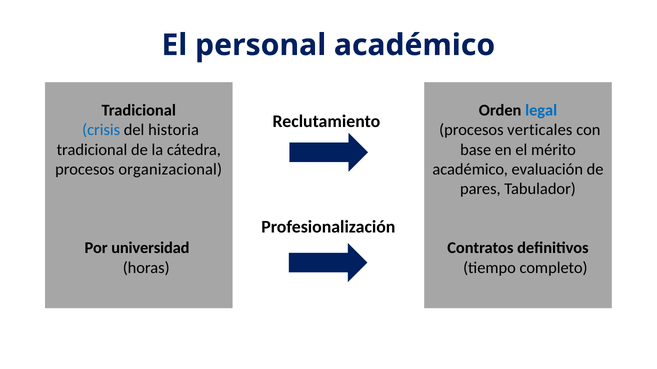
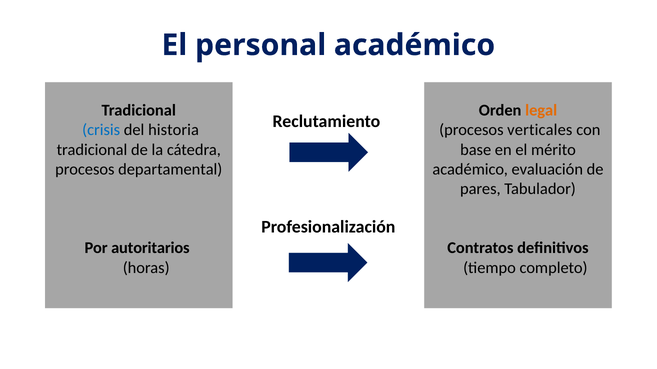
legal colour: blue -> orange (541, 110)
organizacional: organizacional -> departamental (170, 170)
universidad: universidad -> autoritarios (150, 248)
